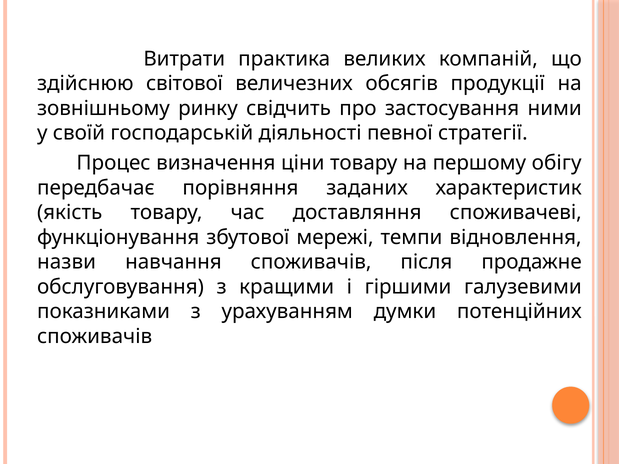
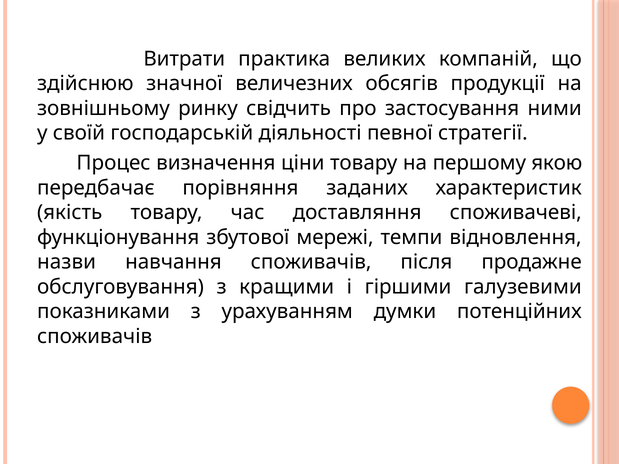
світової: світової -> значної (184, 84)
обігу: обігу -> якою (557, 163)
